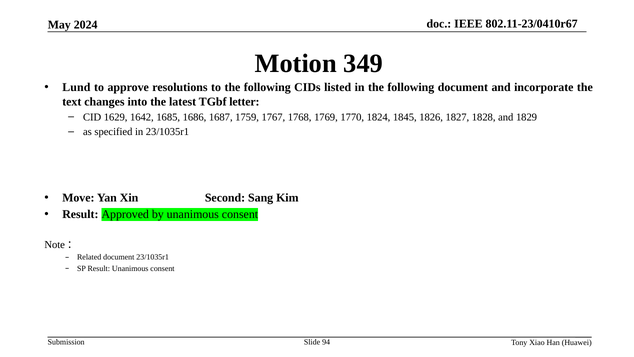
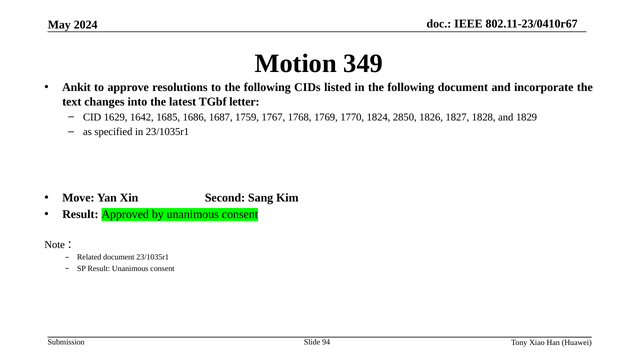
Lund: Lund -> Ankit (76, 87)
1845: 1845 -> 2850 (405, 117)
